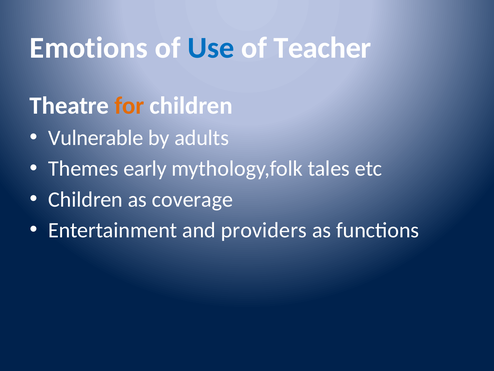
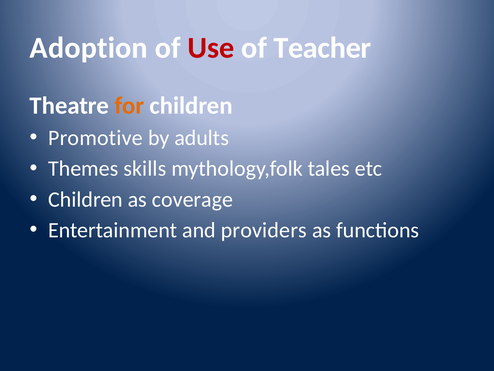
Emotions: Emotions -> Adoption (89, 48)
Use colour: blue -> red (211, 48)
Vulnerable: Vulnerable -> Promotive (96, 138)
early: early -> skills (145, 168)
